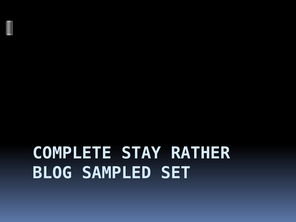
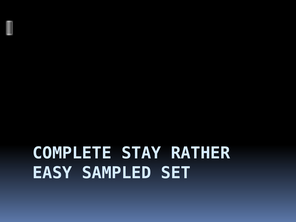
BLOG: BLOG -> EASY (52, 173)
